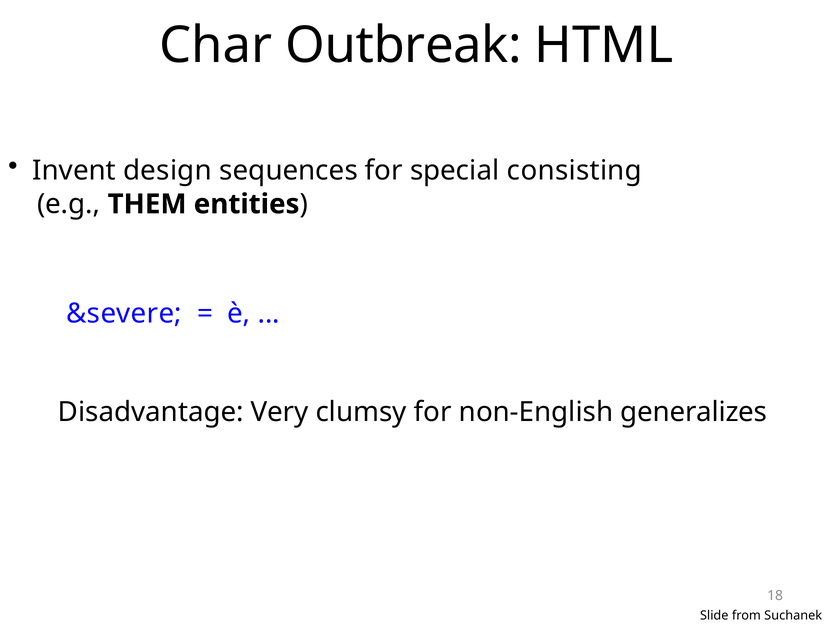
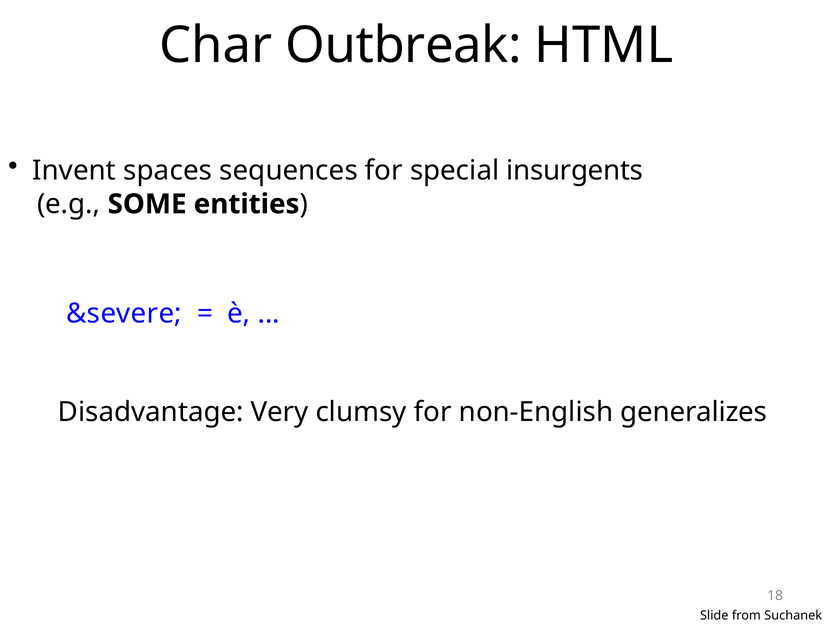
design: design -> spaces (168, 171)
consisting: consisting -> insurgents (575, 171)
THEM: THEM -> SOME (147, 204)
